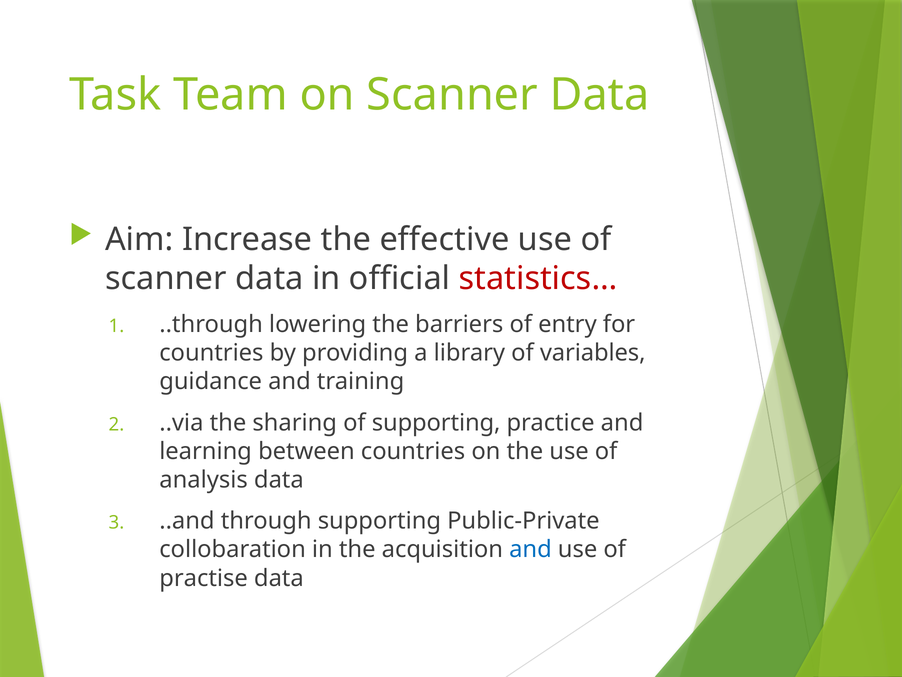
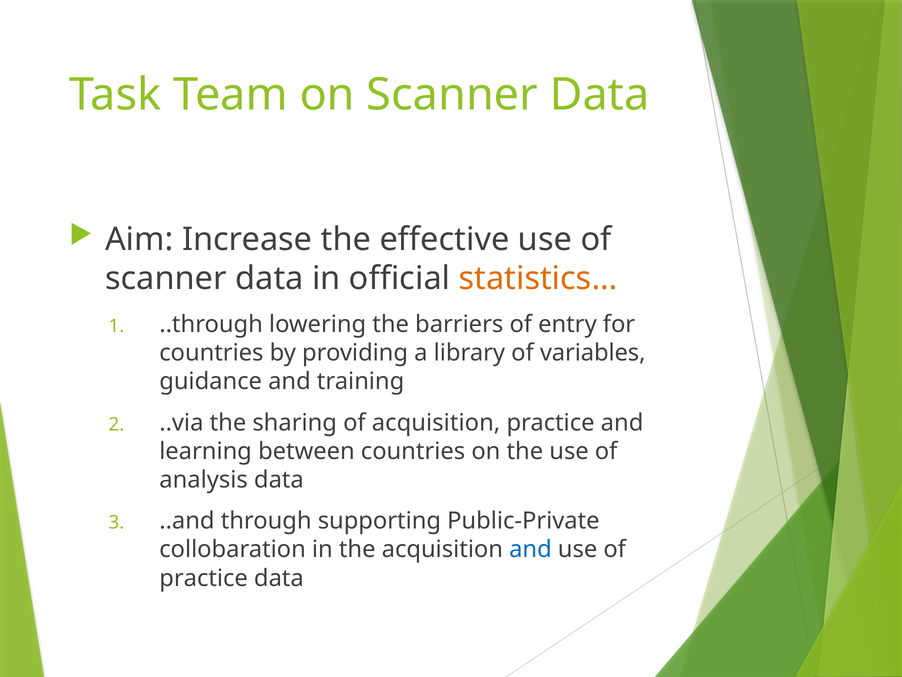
statistics… colour: red -> orange (538, 279)
of supporting: supporting -> acquisition (436, 422)
practise: practise -> practice (204, 578)
